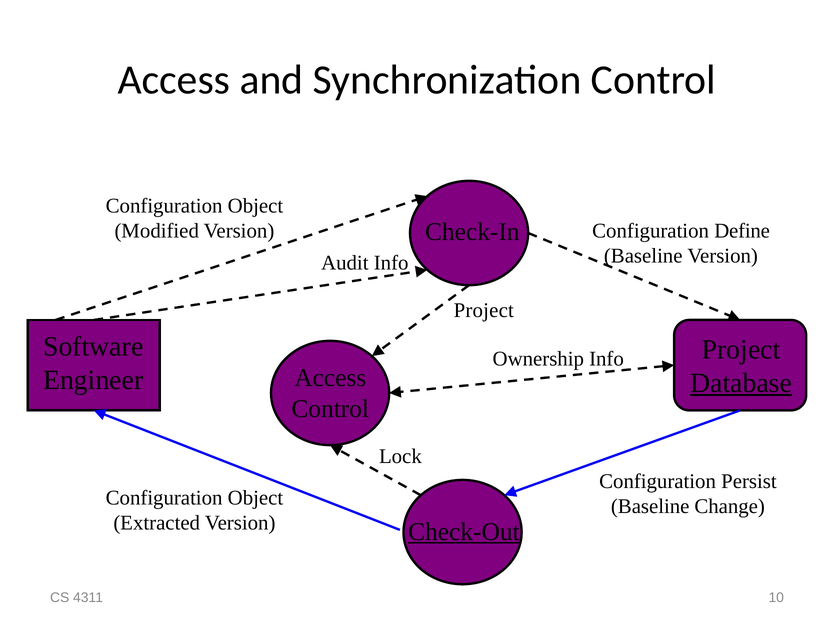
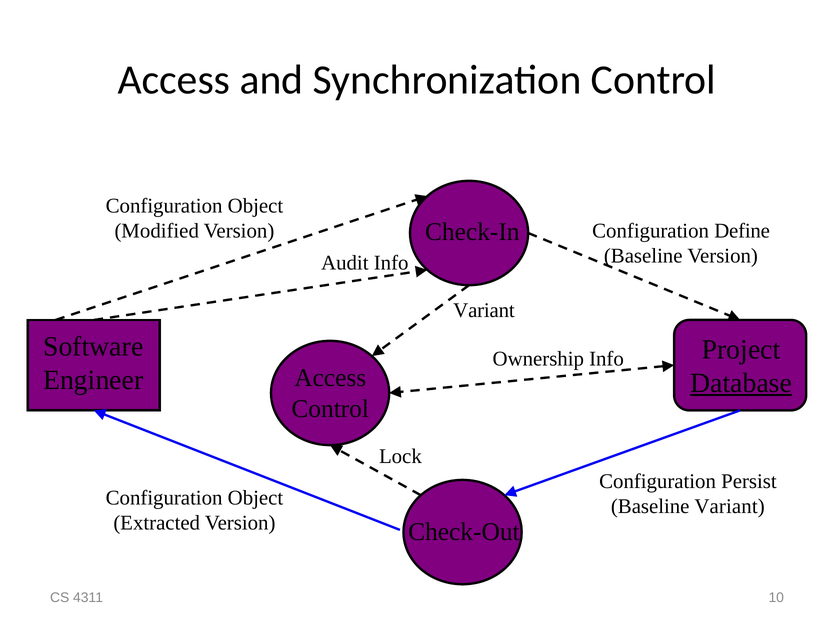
Project: Project -> Variant (484, 310)
Baseline Change: Change -> Variant (730, 506)
Check-Out underline: present -> none (464, 531)
